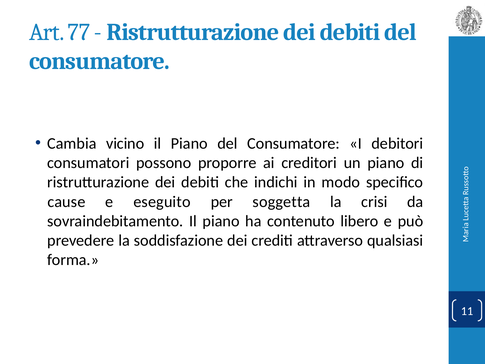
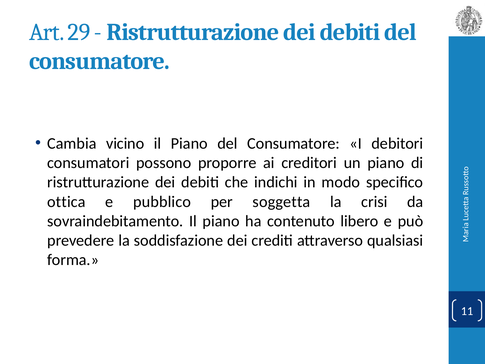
77: 77 -> 29 (79, 32)
cause: cause -> ottica (66, 202)
eseguito: eseguito -> pubblico (162, 202)
